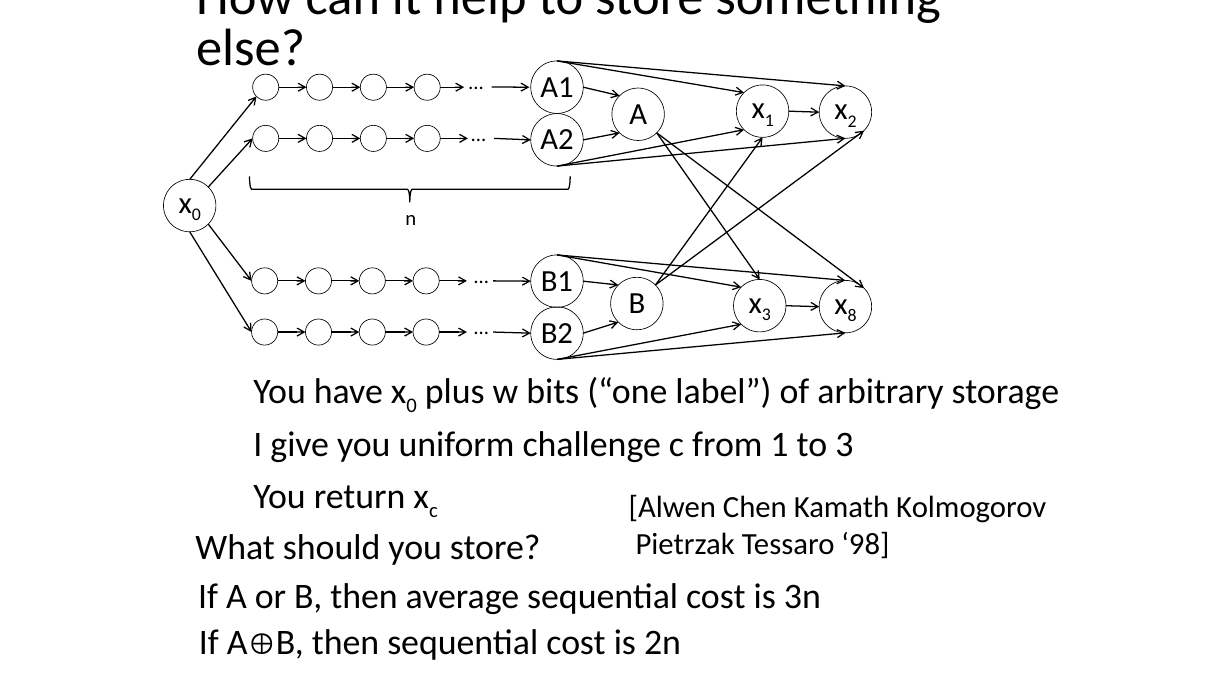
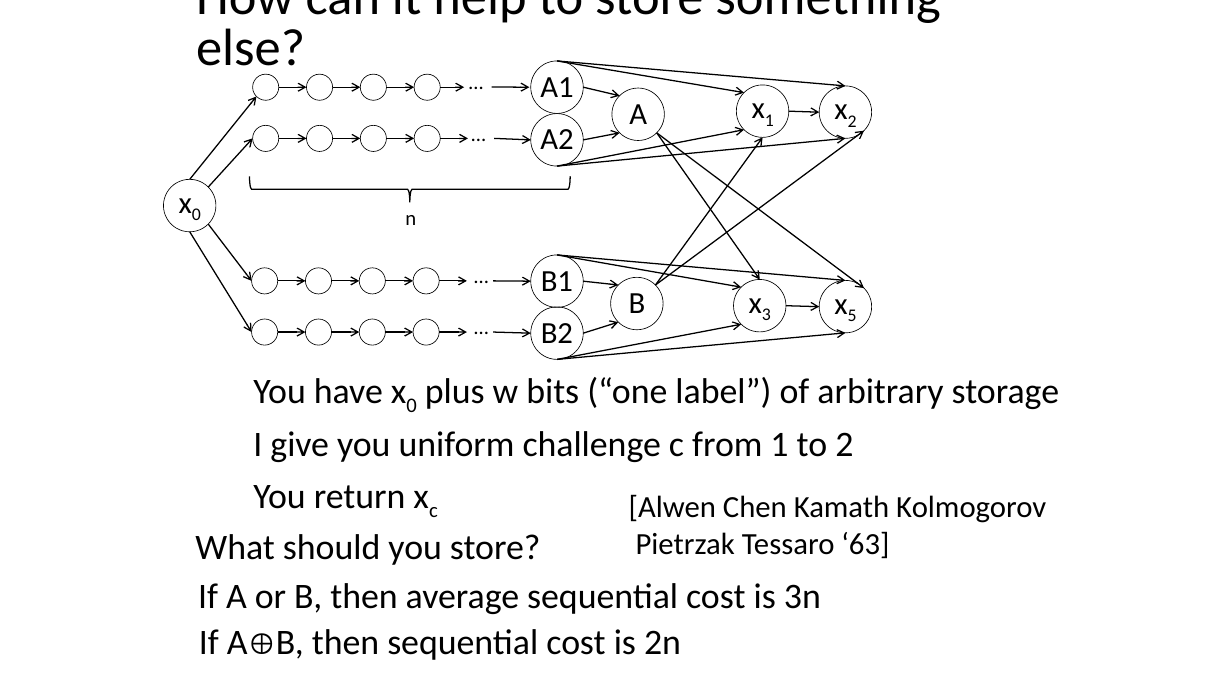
8: 8 -> 5 (852, 316)
to 3: 3 -> 2 (844, 445)
98: 98 -> 63 (865, 544)
